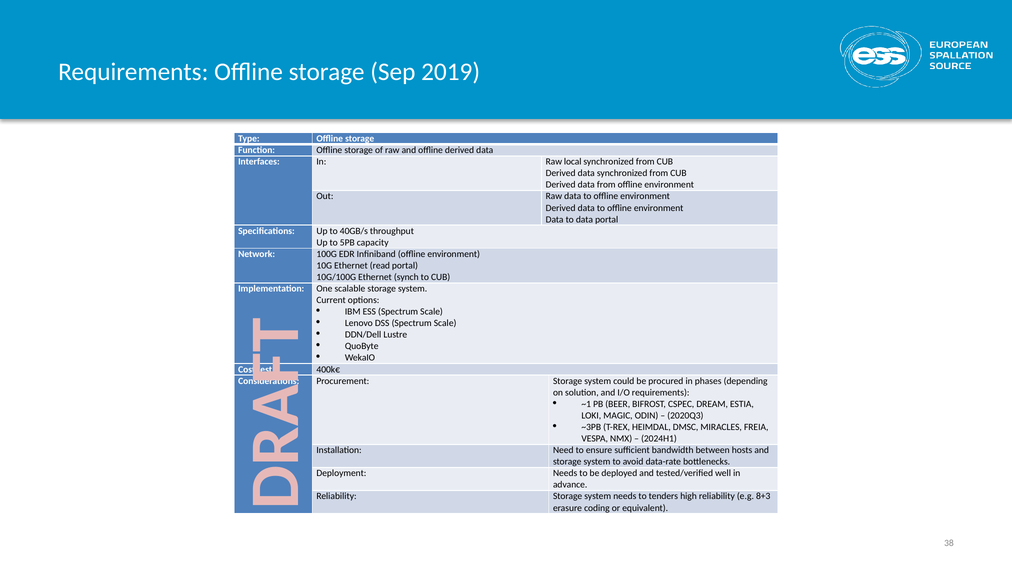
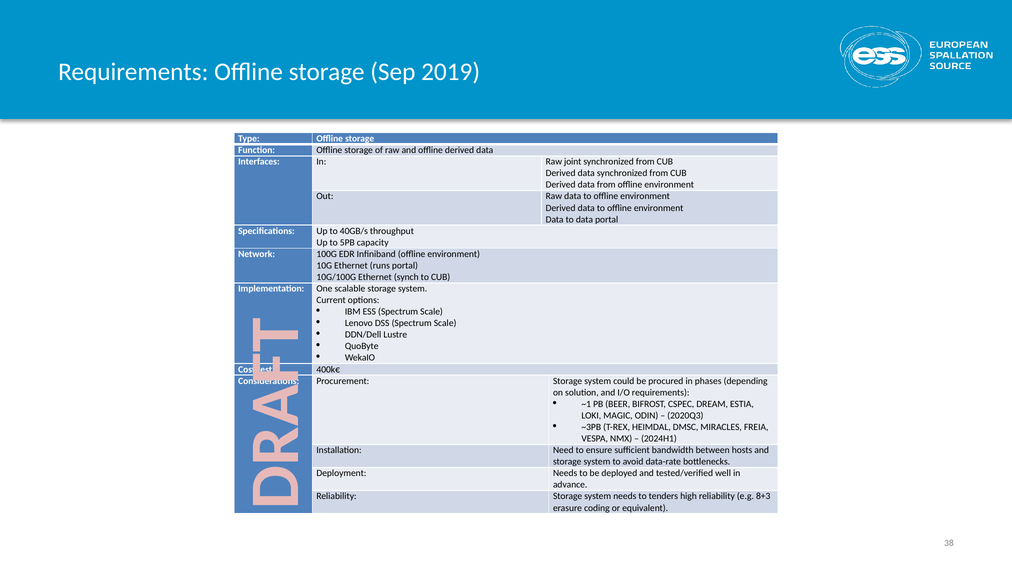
local: local -> joint (573, 162)
read: read -> runs (380, 266)
